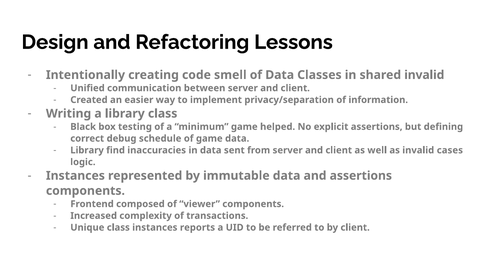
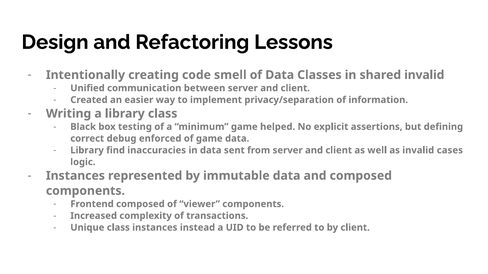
schedule: schedule -> enforced (160, 139)
and assertions: assertions -> composed (361, 176)
reports: reports -> instead (197, 228)
